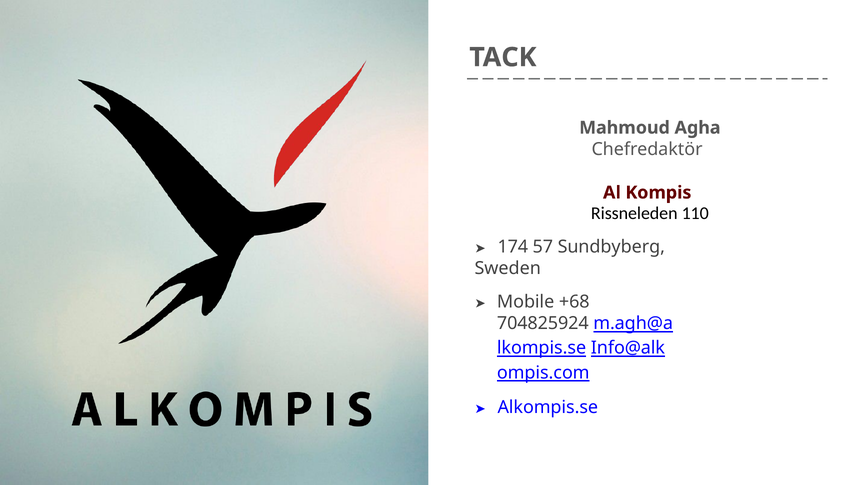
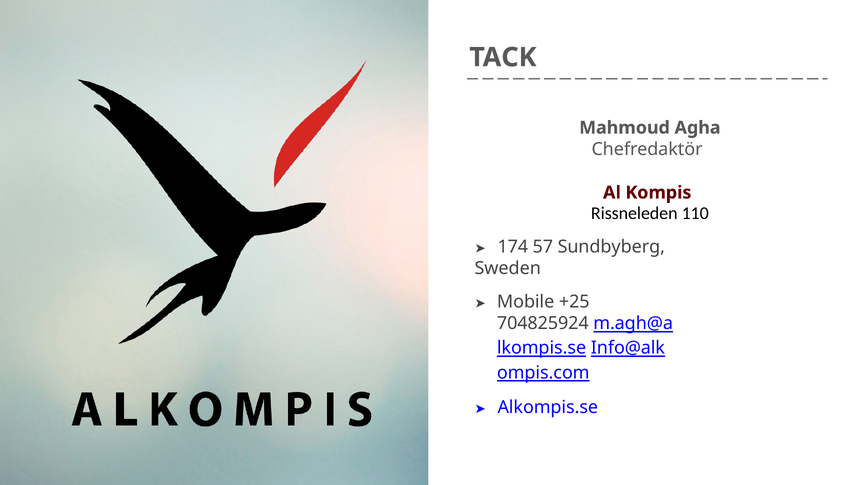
+68: +68 -> +25 (574, 302)
